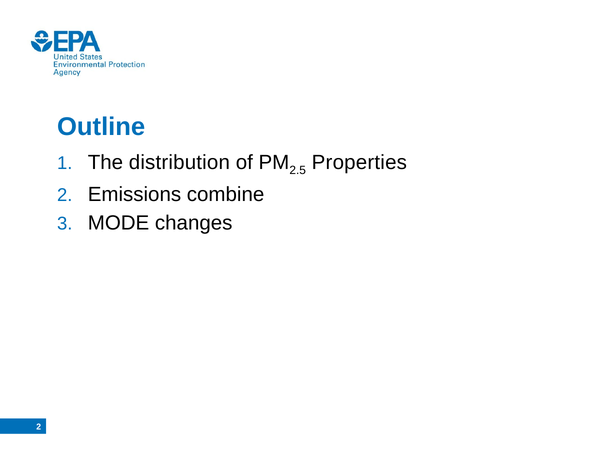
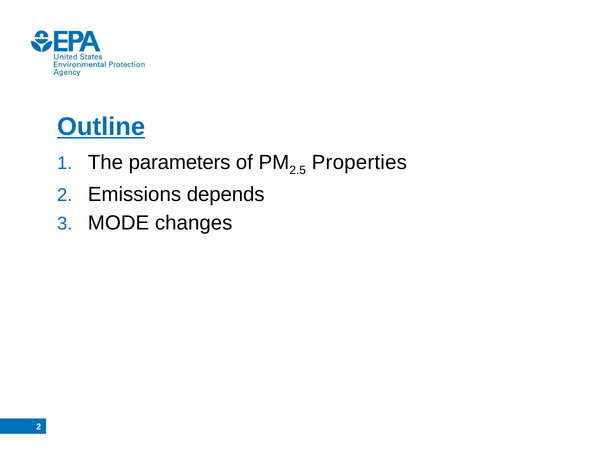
Outline underline: none -> present (101, 127)
distribution: distribution -> parameters (180, 162)
combine: combine -> depends (226, 195)
